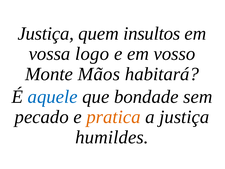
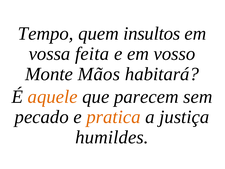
Justiça: Justiça -> Tempo (46, 33)
logo: logo -> feita (92, 54)
aquele colour: blue -> orange (53, 97)
bondade: bondade -> parecem (146, 97)
